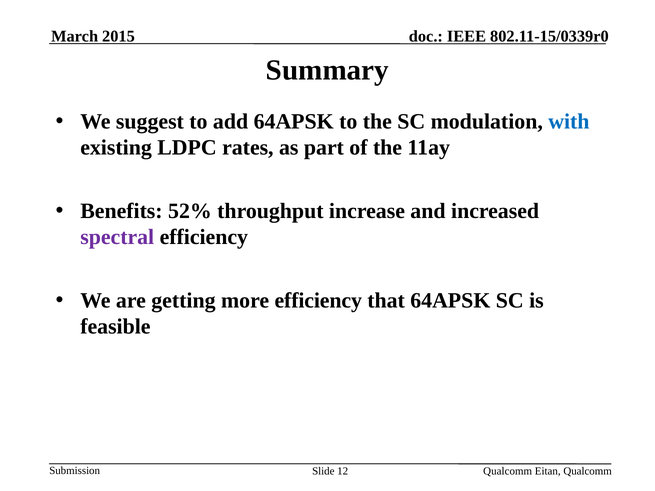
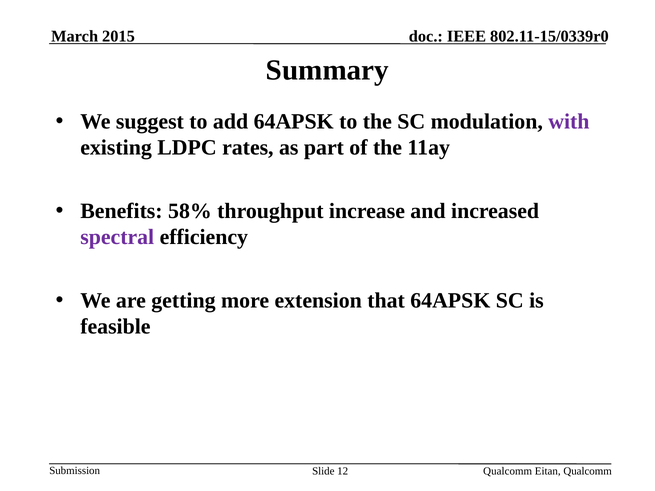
with colour: blue -> purple (569, 122)
52%: 52% -> 58% (190, 211)
more efficiency: efficiency -> extension (318, 301)
